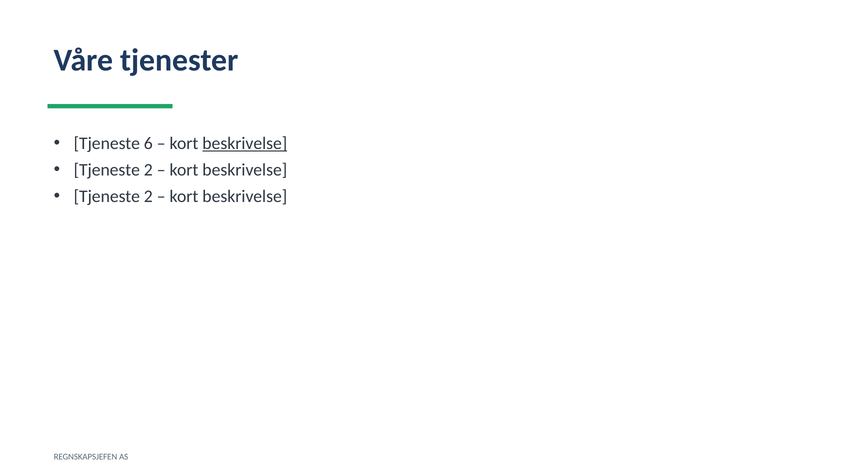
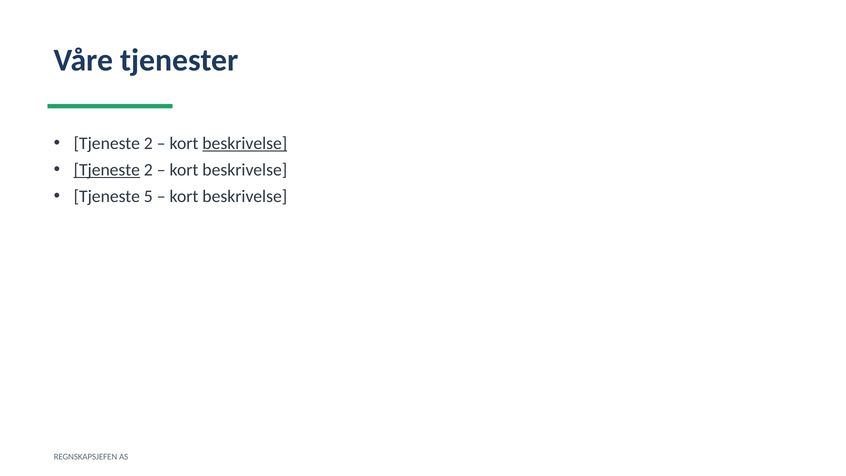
6: 6 -> 2 (148, 143)
Tjeneste underline: none -> present (107, 170)
2: 2 -> 5 (148, 196)
